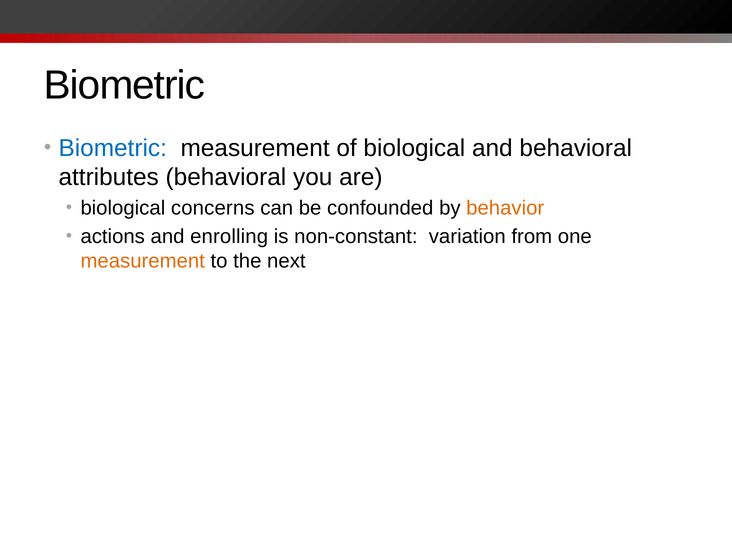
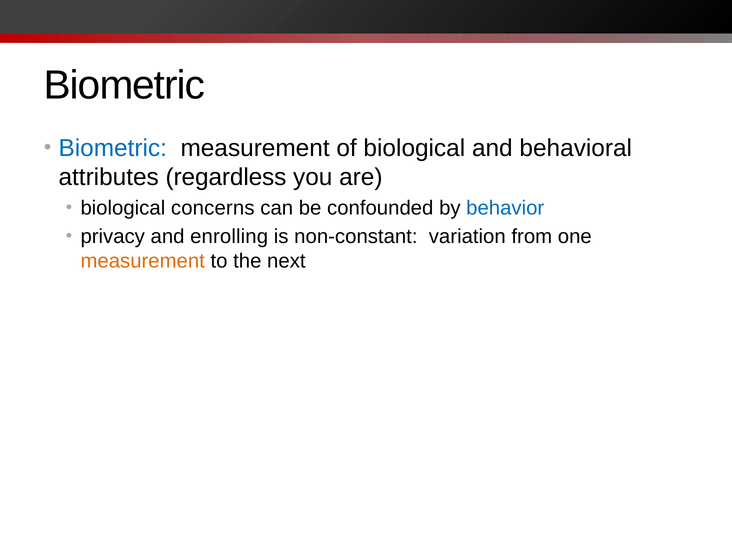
attributes behavioral: behavioral -> regardless (226, 177)
behavior colour: orange -> blue (505, 208)
actions: actions -> privacy (113, 237)
